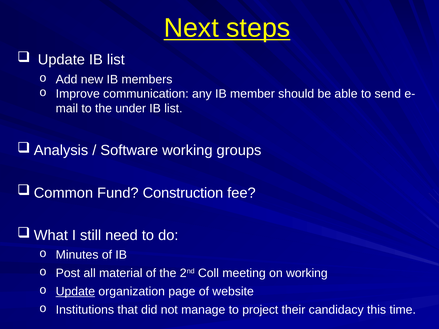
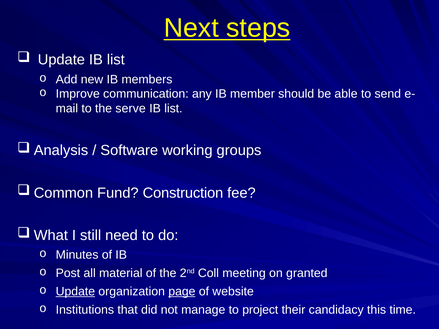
under: under -> serve (131, 109)
on working: working -> granted (307, 273)
page underline: none -> present (182, 292)
